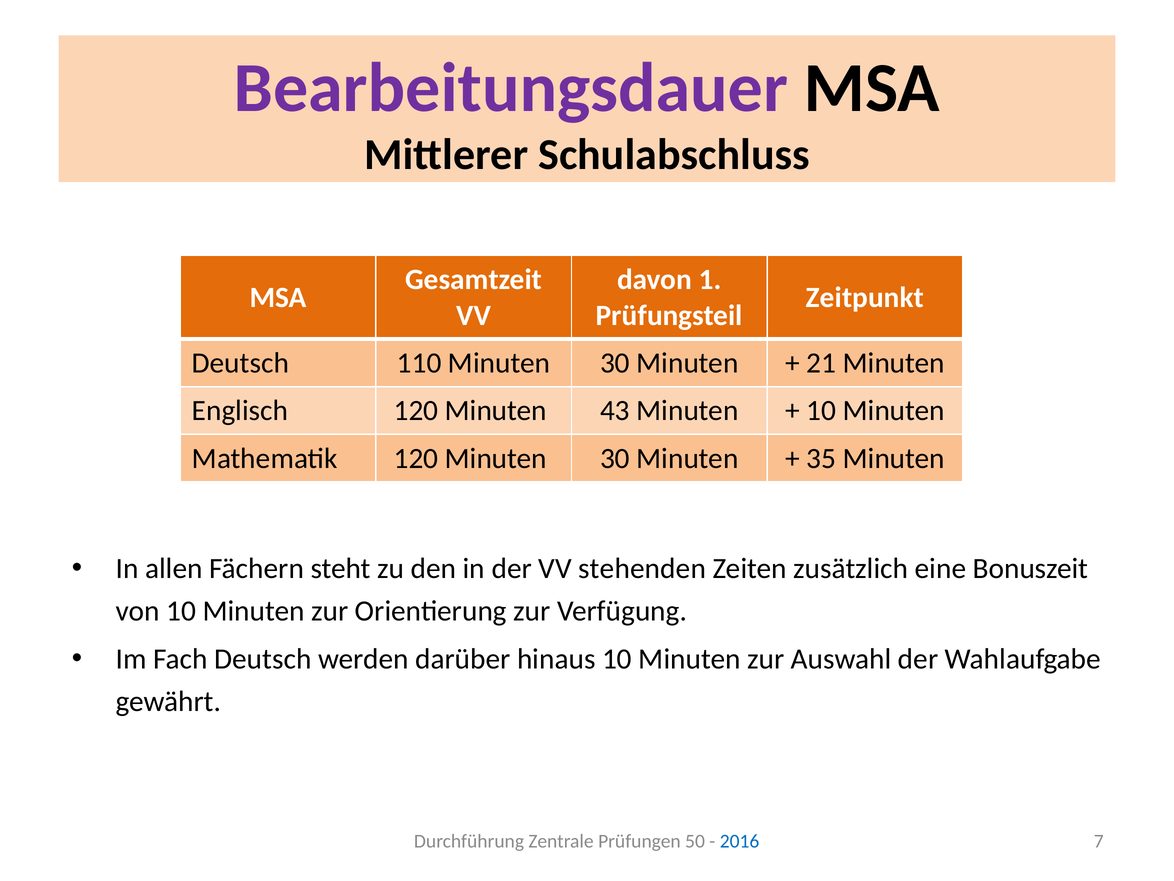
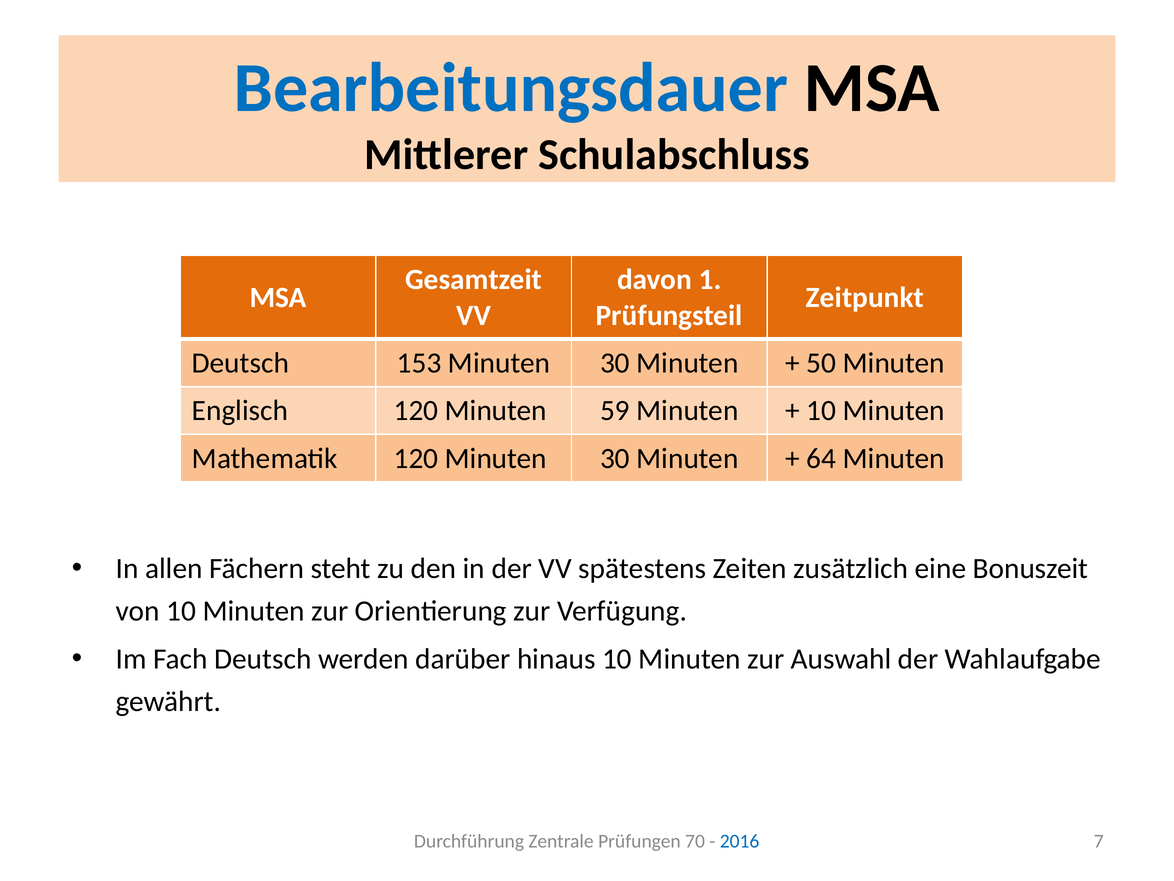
Bearbeitungsdauer colour: purple -> blue (511, 88)
110: 110 -> 153 (419, 363)
21: 21 -> 50 (821, 363)
43: 43 -> 59 (615, 411)
35: 35 -> 64 (821, 458)
stehenden: stehenden -> spätestens (642, 568)
50: 50 -> 70 (695, 841)
